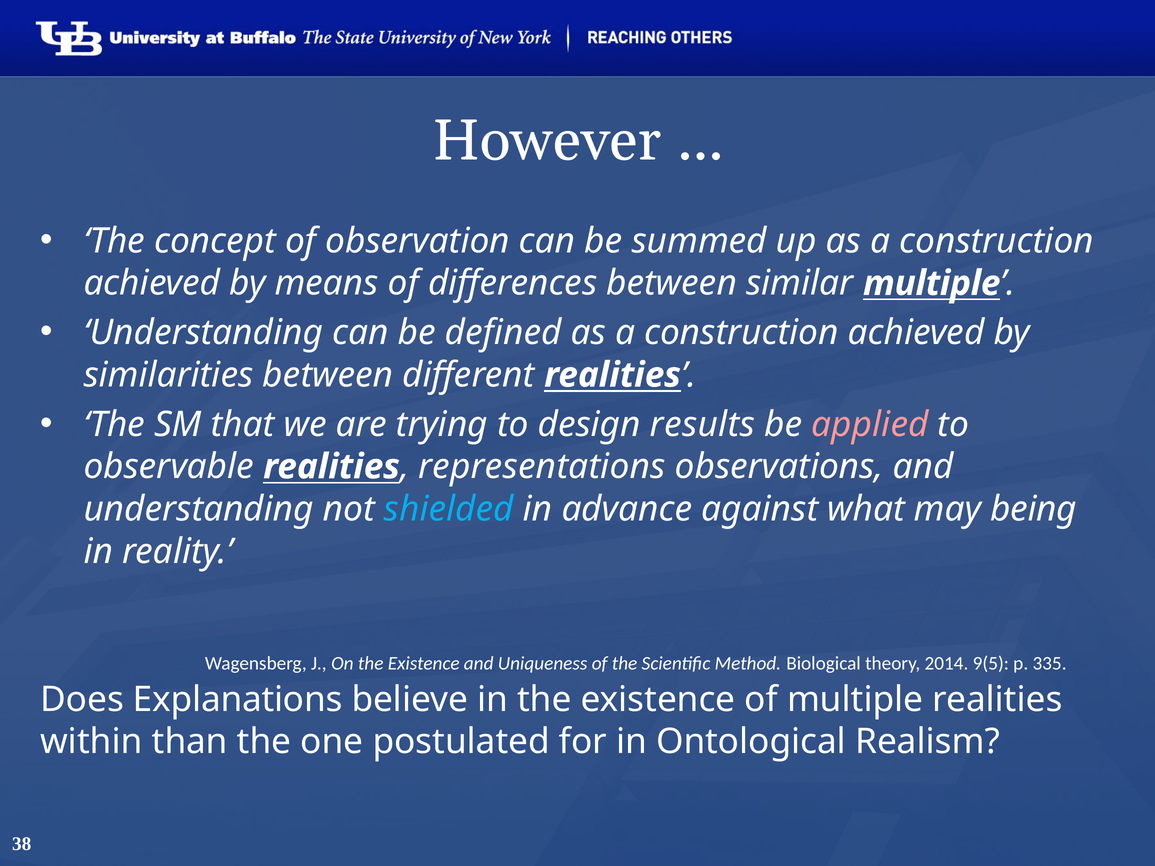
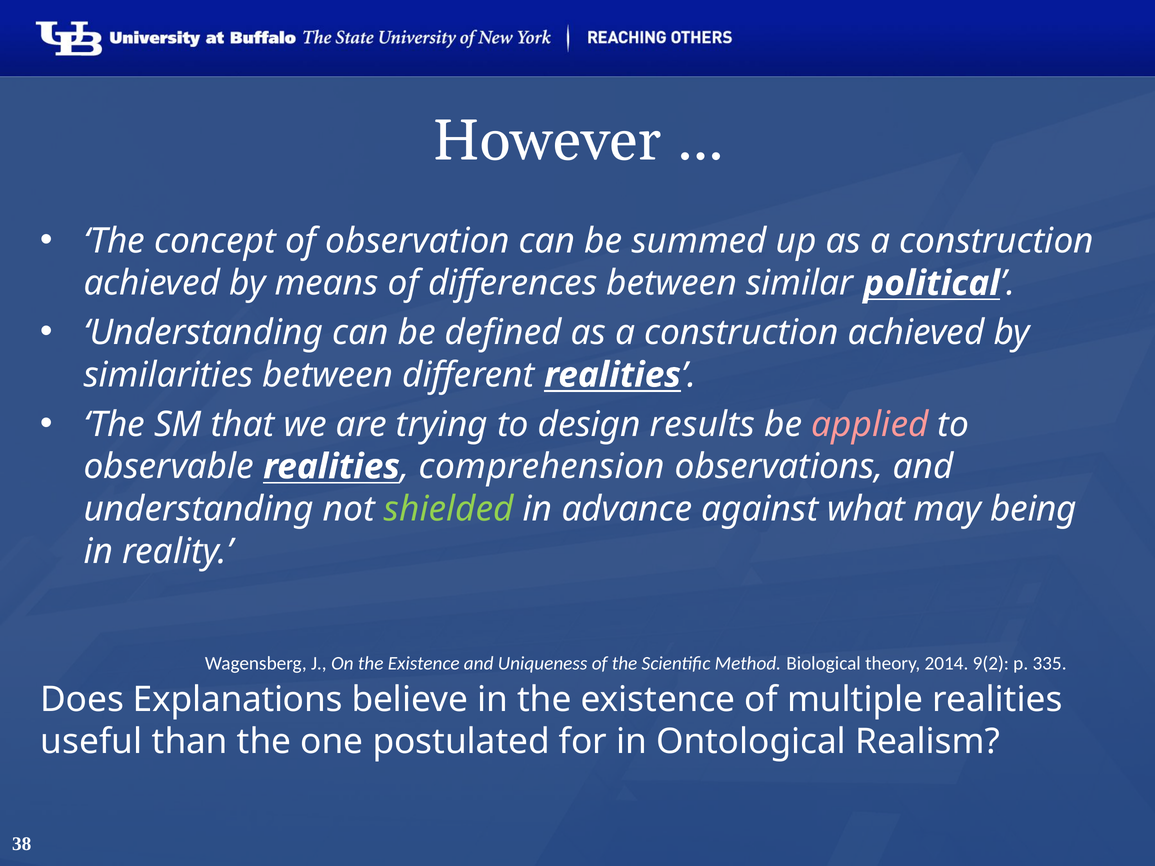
similar multiple: multiple -> political (932, 283)
representations: representations -> comprehension (542, 467)
shielded colour: light blue -> light green (449, 509)
9(5: 9(5 -> 9(2 (991, 663)
within: within -> useful (91, 742)
